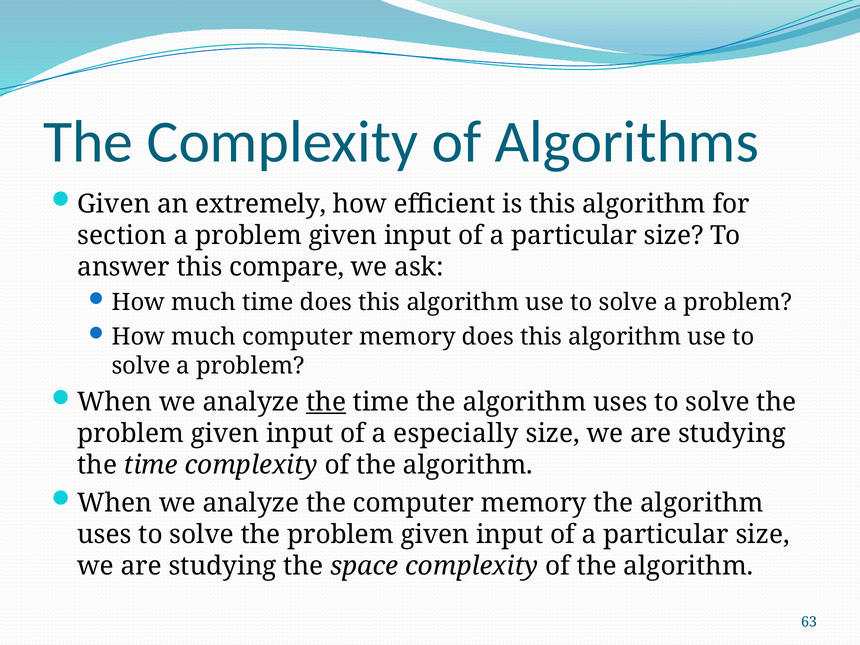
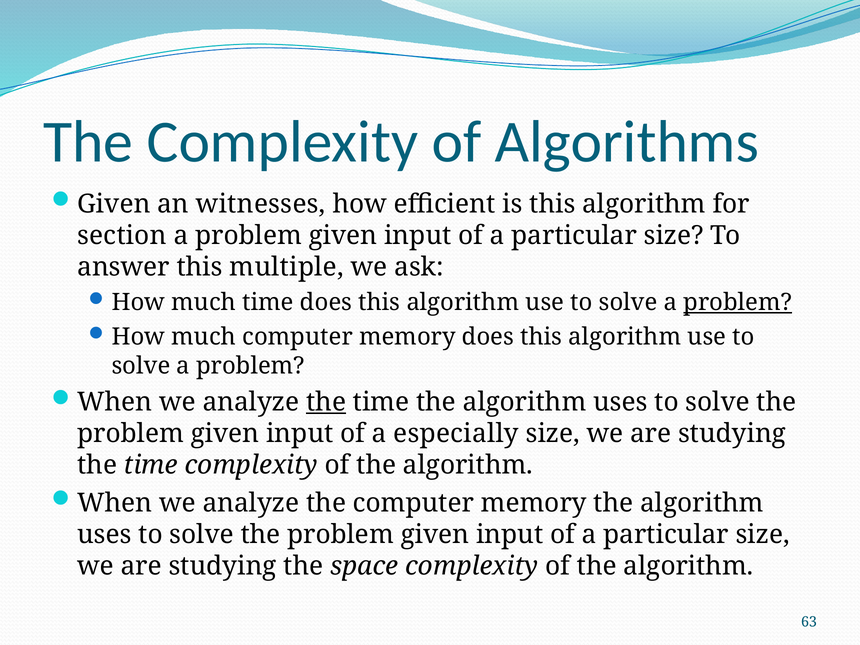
extremely: extremely -> witnesses (261, 204)
compare: compare -> multiple (287, 267)
problem underline: none -> present (738, 303)
